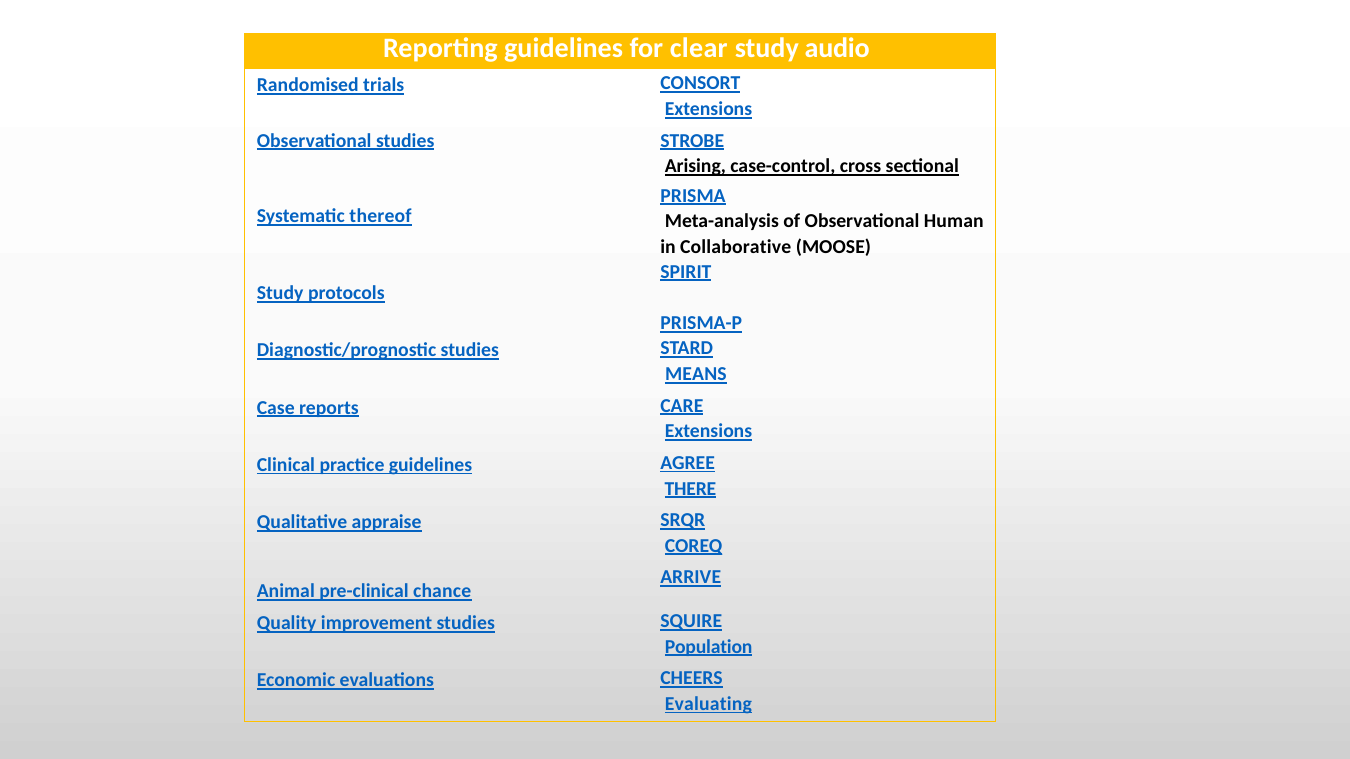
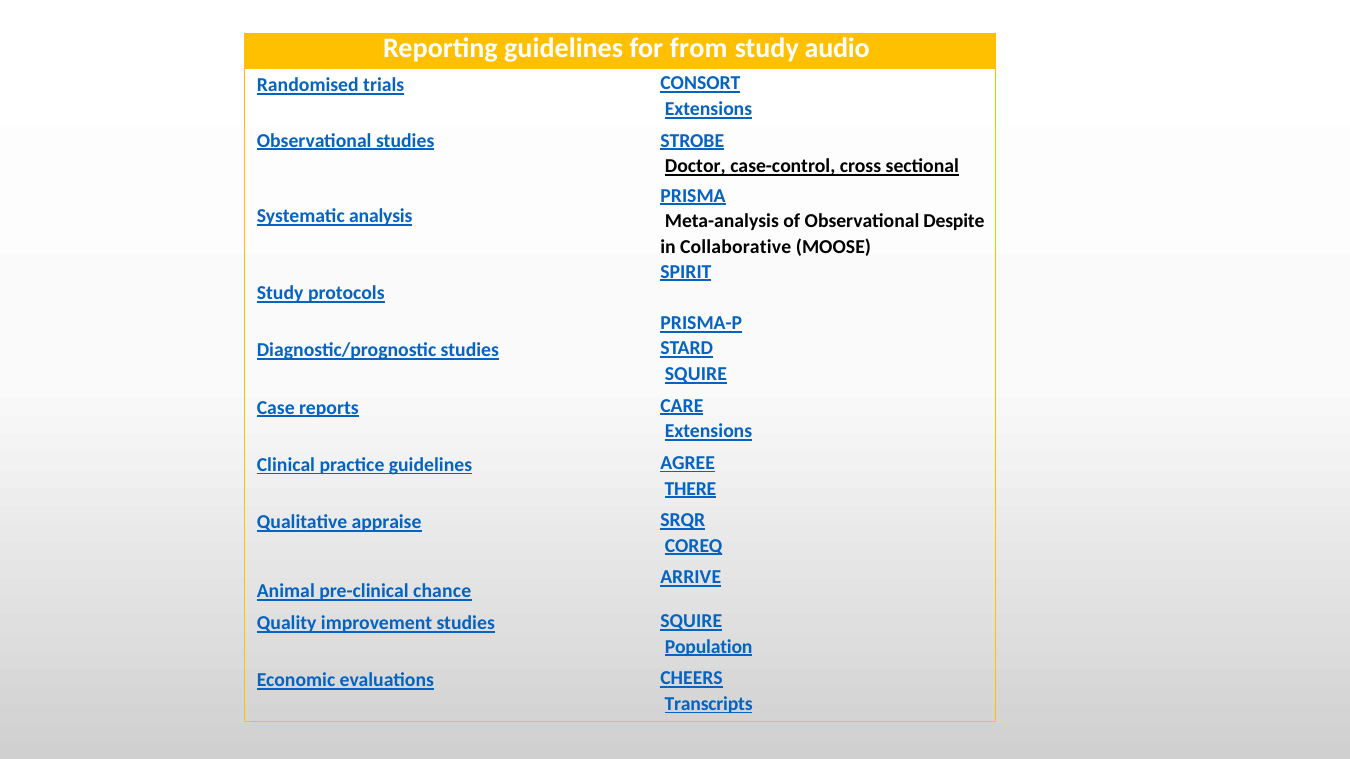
clear: clear -> from (699, 48)
Arising: Arising -> Doctor (695, 166)
thereof: thereof -> analysis (381, 217)
Human: Human -> Despite (954, 221)
MEANS: MEANS -> SQUIRE (696, 374)
Evaluating: Evaluating -> Transcripts (709, 704)
